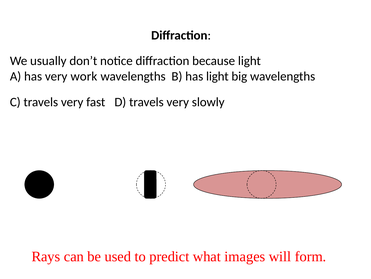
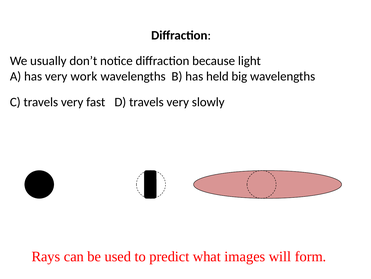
has light: light -> held (217, 76)
